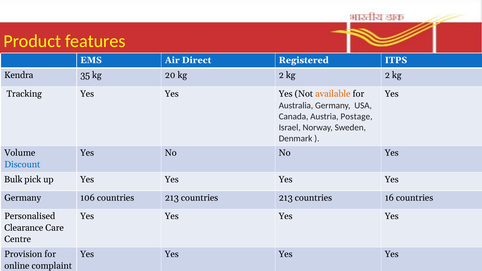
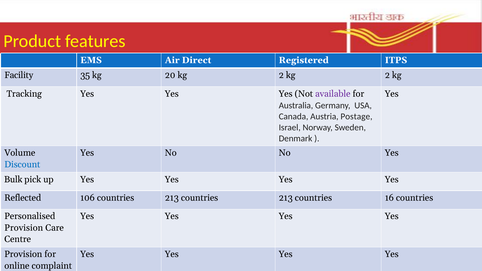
Kendra: Kendra -> Facility (19, 75)
available colour: orange -> purple (333, 94)
Germany: Germany -> Reflected (23, 198)
Clearance: Clearance -> Provision (24, 228)
